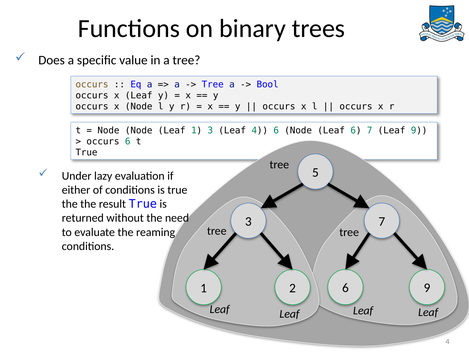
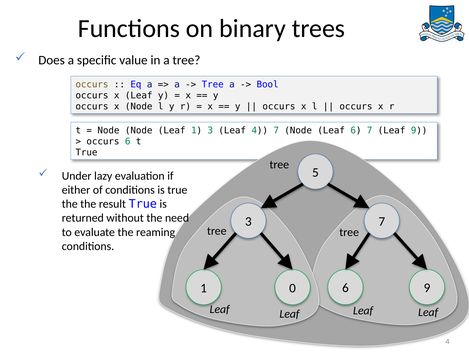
4 6: 6 -> 7 (276, 130)
2: 2 -> 0 (293, 288)
